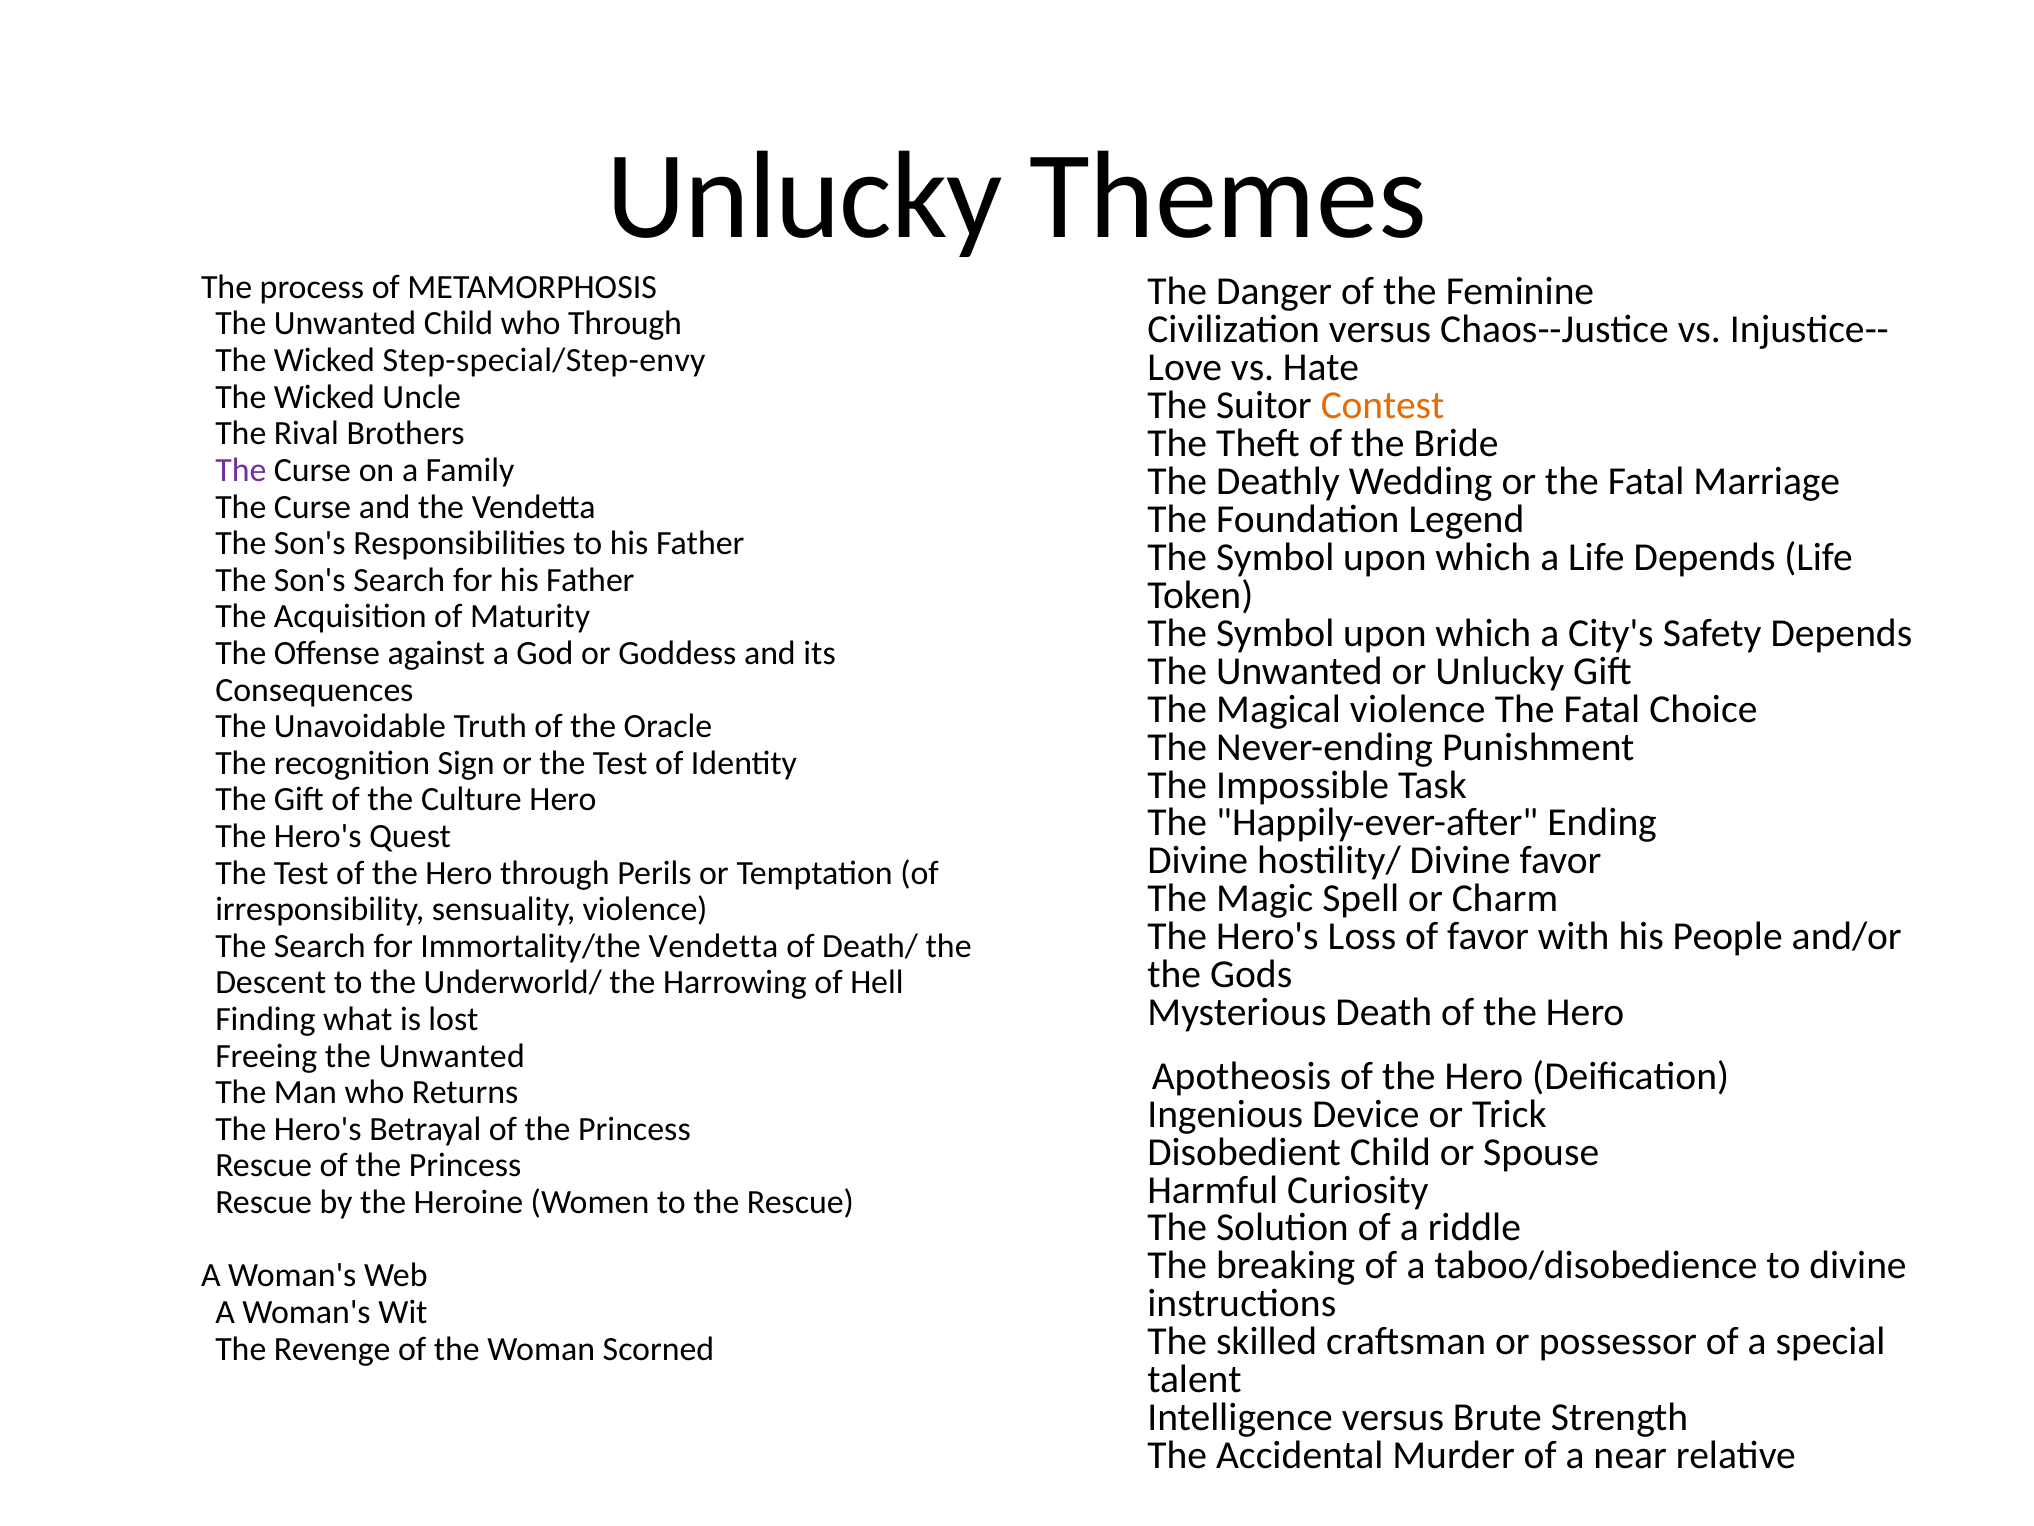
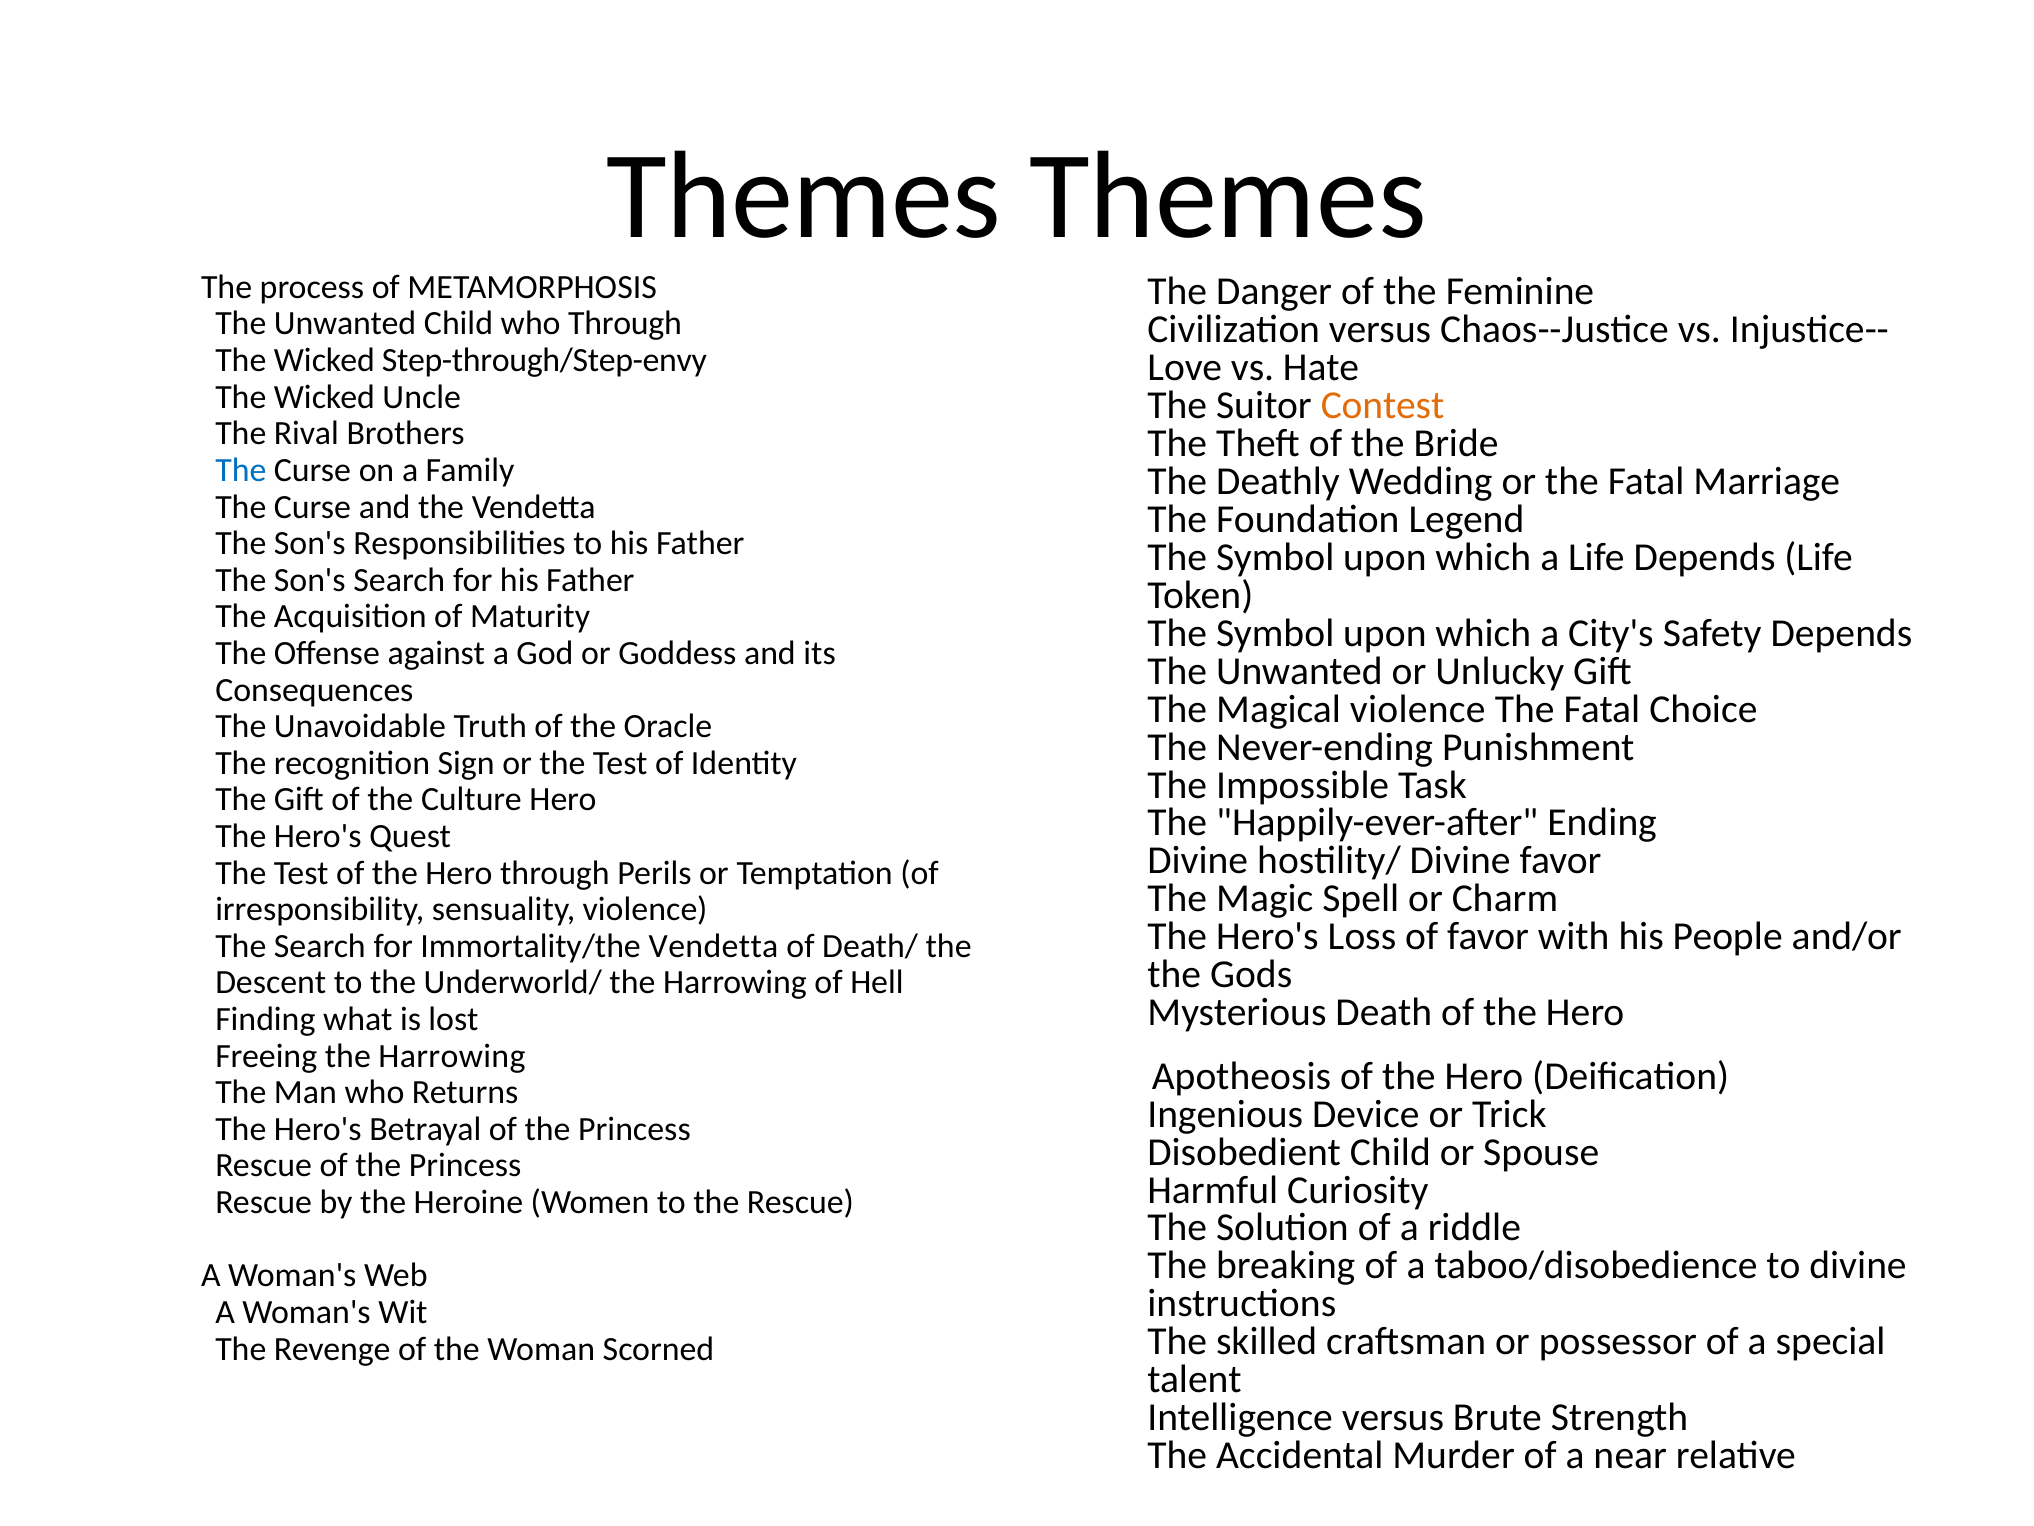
Unlucky: Unlucky -> Themes (804, 197)
Step-special/Step-envy: Step-special/Step-envy -> Step-through/Step-envy (544, 360)
The colour: purple -> blue (241, 470)
Freeing the Unwanted: Unwanted -> Harrowing (452, 1056)
